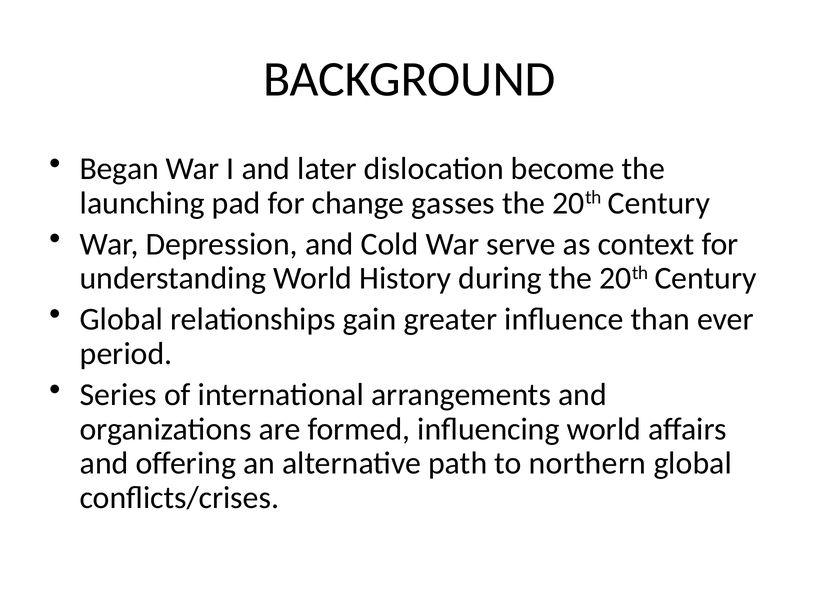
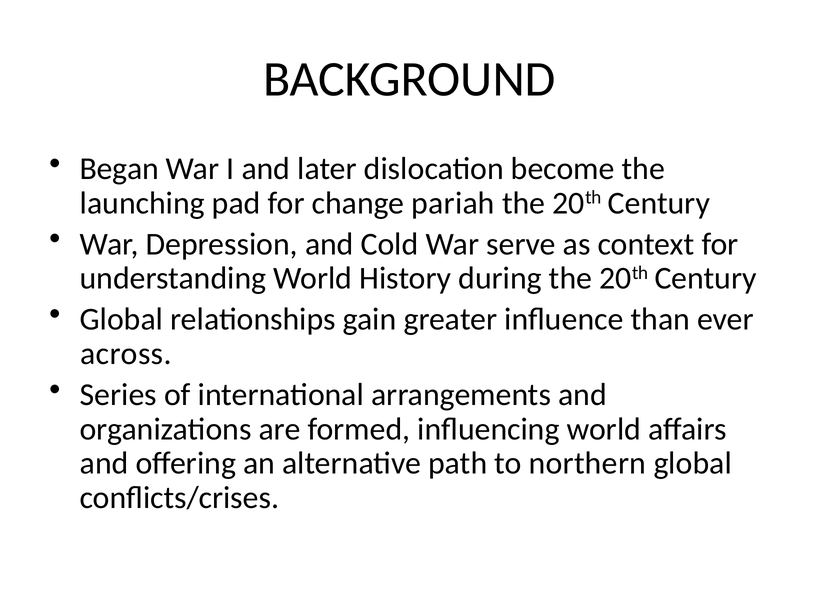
gasses: gasses -> pariah (453, 203)
period: period -> across (126, 354)
